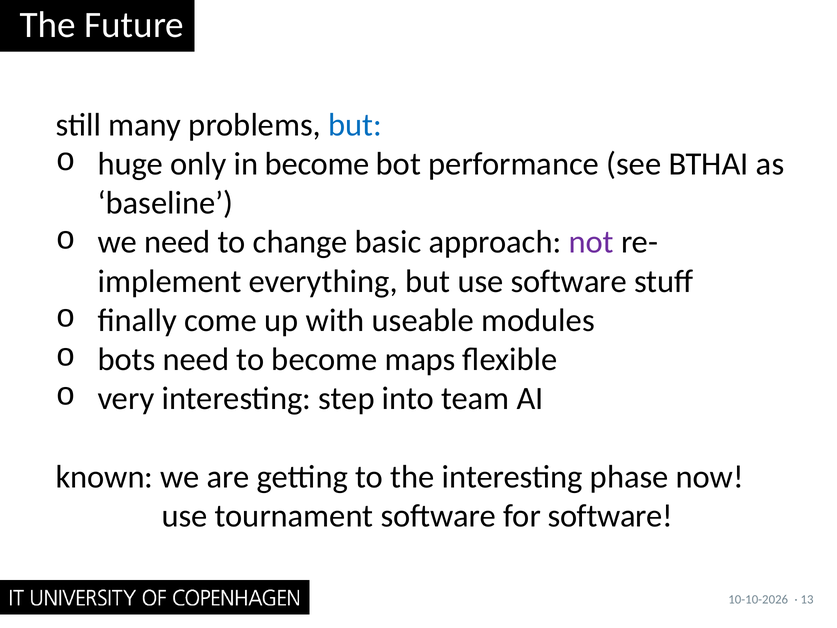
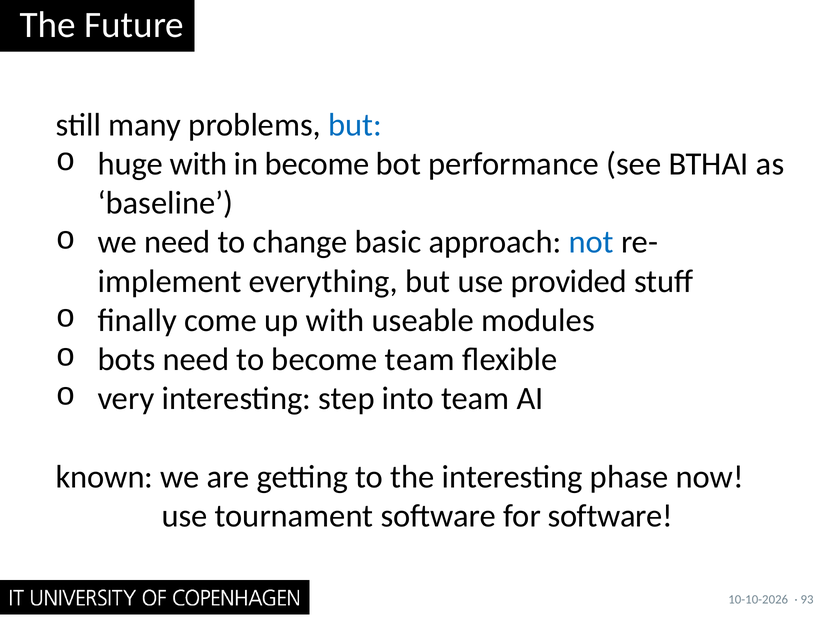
huge only: only -> with (199, 164)
not colour: purple -> blue (591, 242)
use software: software -> provided (569, 281)
become maps: maps -> team (420, 359)
13: 13 -> 93 (807, 599)
